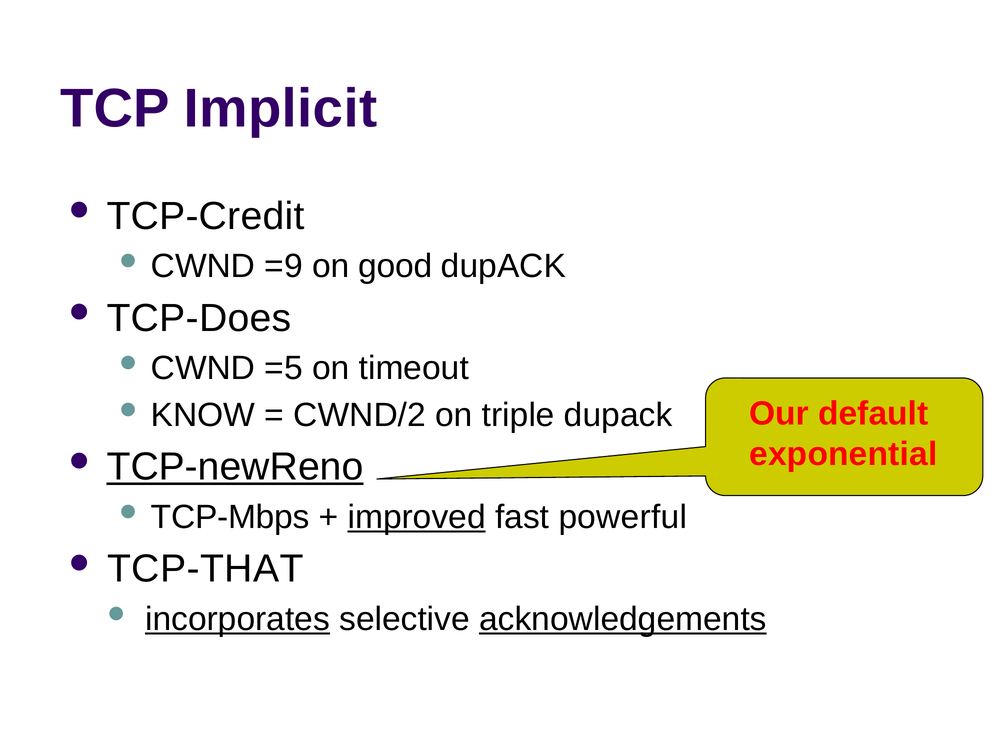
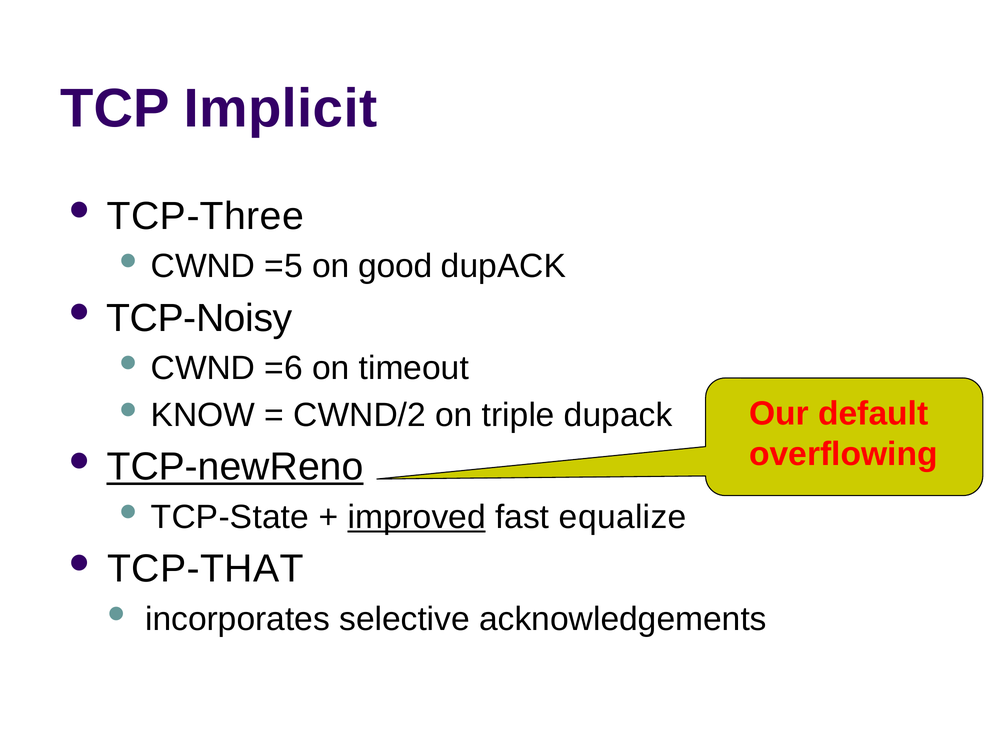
TCP-Credit: TCP-Credit -> TCP-Three (205, 216)
=9: =9 -> =5 (284, 266)
TCP-Does: TCP-Does -> TCP-Noisy (199, 318)
=5: =5 -> =6 (284, 368)
exponential: exponential -> overflowing (843, 454)
TCP-Mbps: TCP-Mbps -> TCP-State (230, 517)
powerful: powerful -> equalize (623, 517)
incorporates underline: present -> none (238, 619)
acknowledgements underline: present -> none (623, 619)
